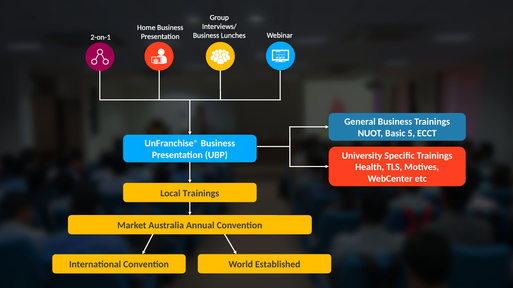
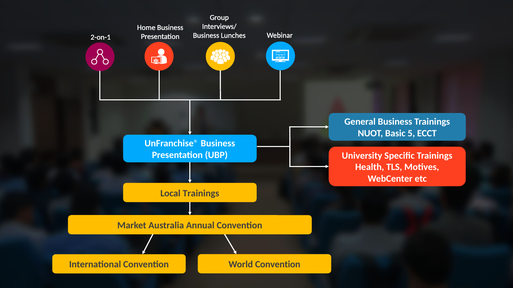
World Established: Established -> Convention (278, 265)
